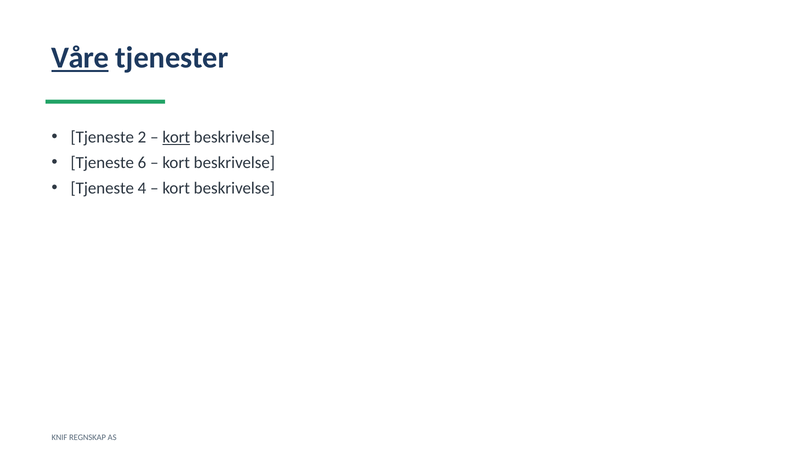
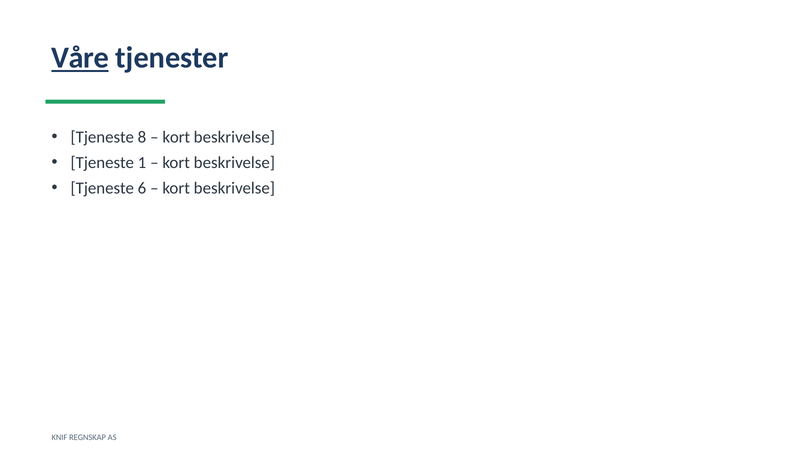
2: 2 -> 8 (142, 137)
kort underline: present -> none (176, 137)
6: 6 -> 1 (142, 163)
4: 4 -> 6 (142, 188)
